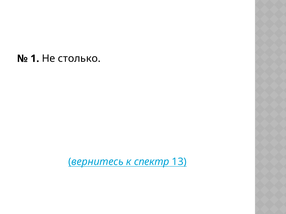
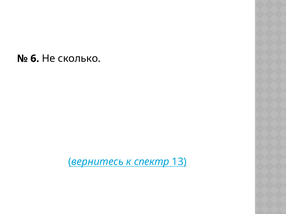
1: 1 -> 6 (35, 59)
столько: столько -> сколько (79, 59)
